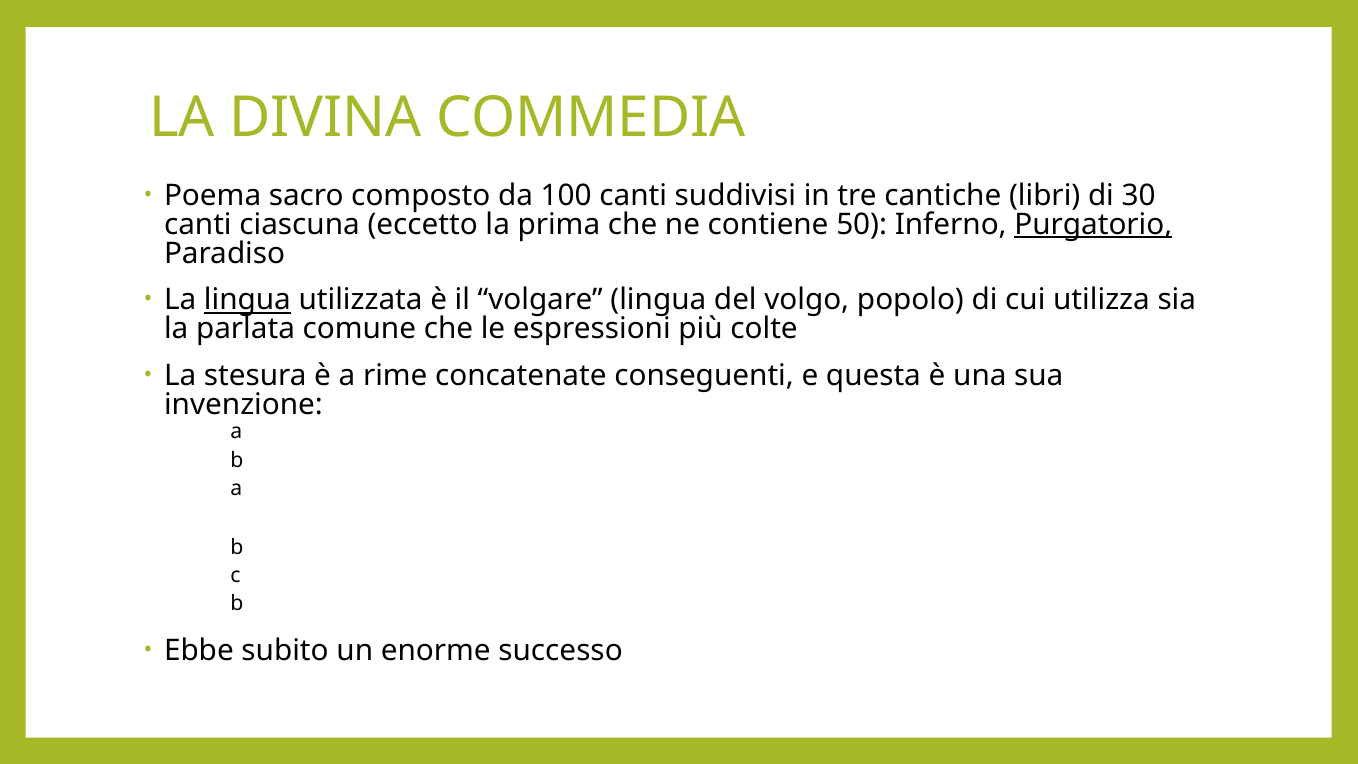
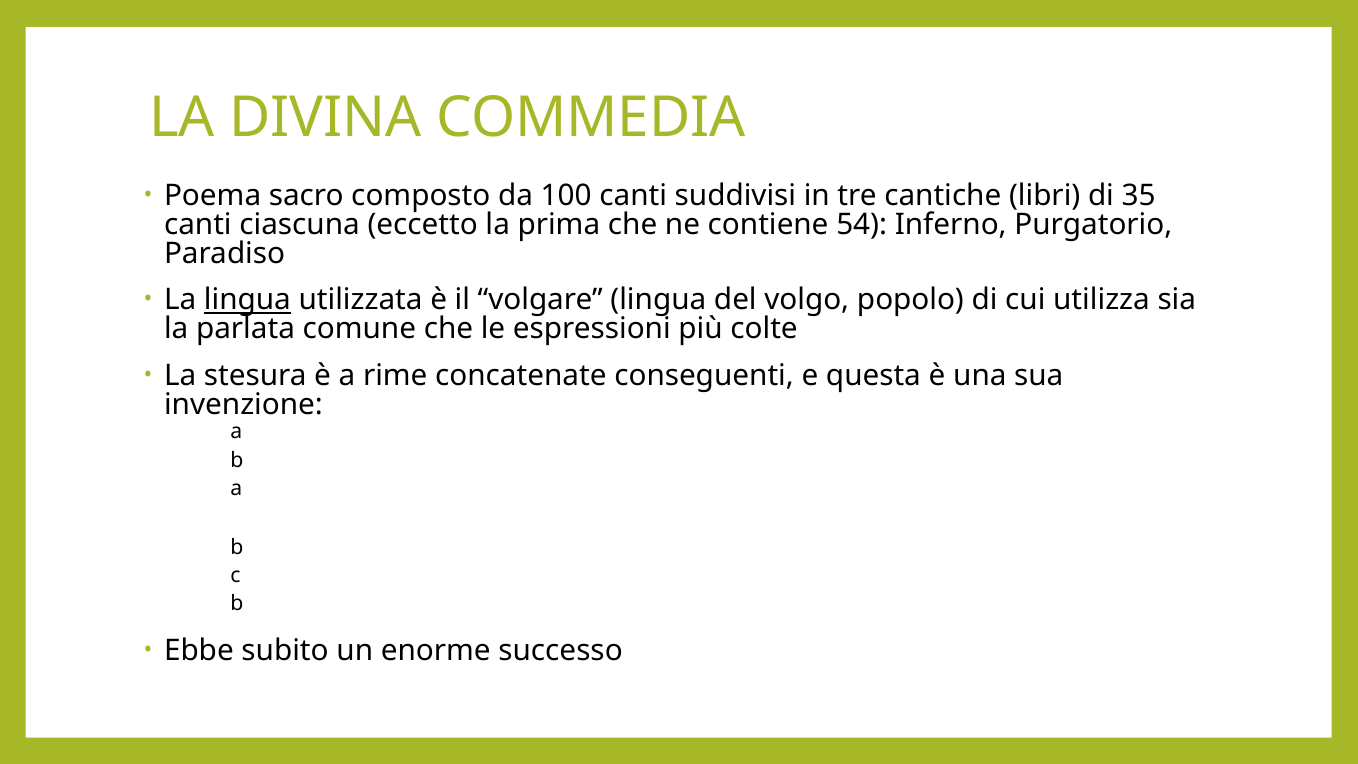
30: 30 -> 35 (1139, 195)
50: 50 -> 54 (862, 224)
Purgatorio underline: present -> none (1093, 224)
